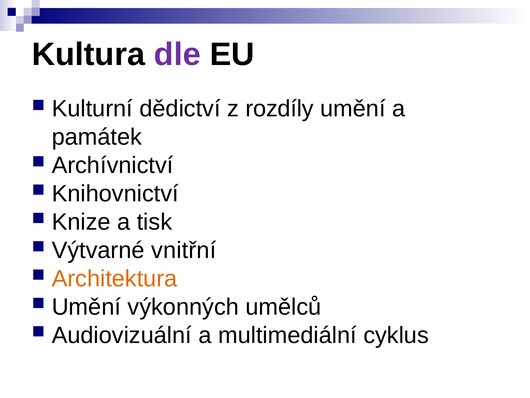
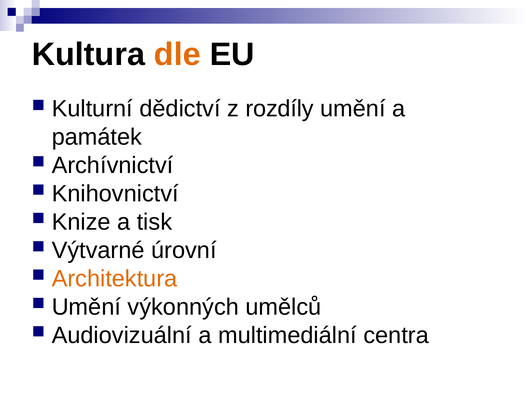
dle colour: purple -> orange (177, 54)
vnitřní: vnitřní -> úrovní (184, 250)
cyklus: cyklus -> centra (396, 335)
